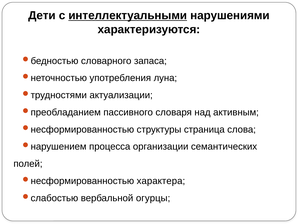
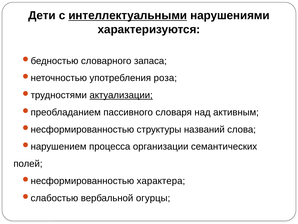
луна: луна -> роза (165, 78)
актуализации underline: none -> present (121, 95)
страница: страница -> названий (204, 129)
